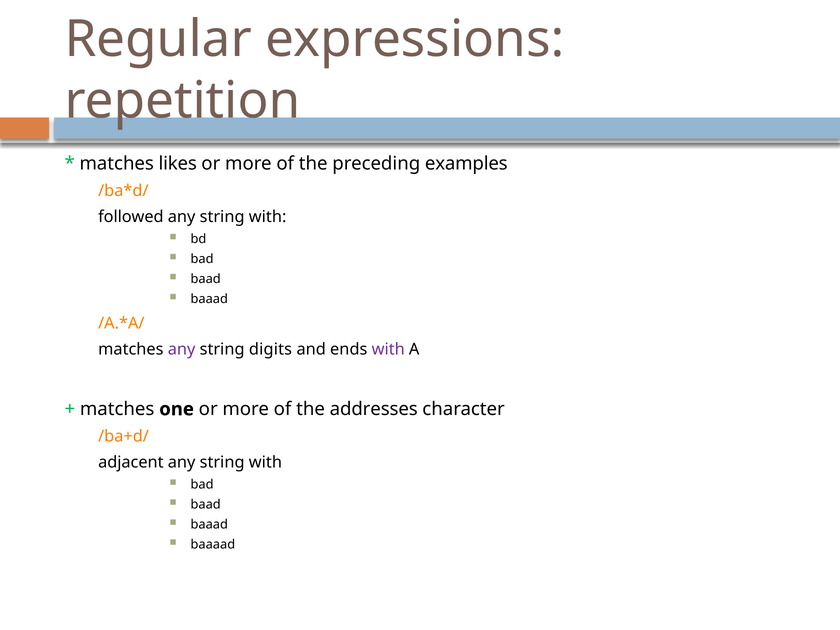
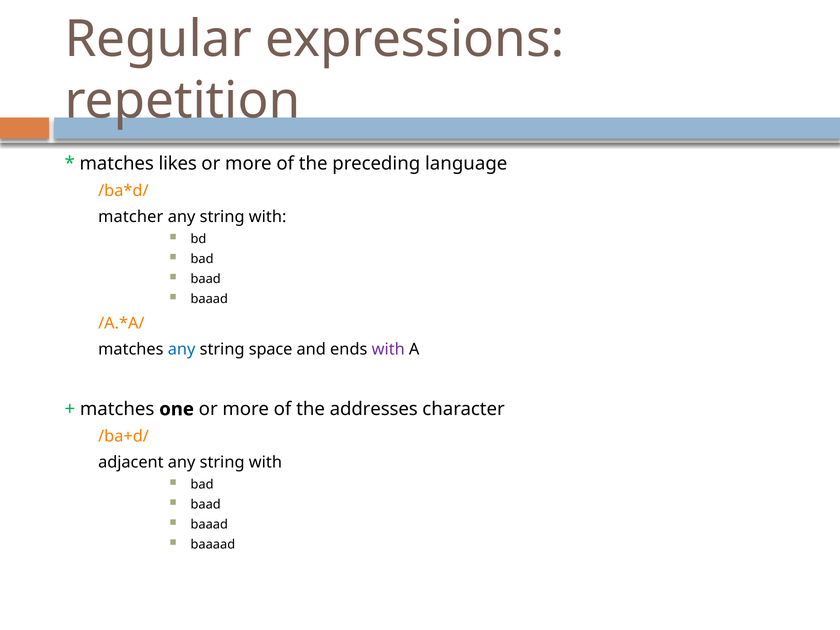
examples: examples -> language (466, 164)
followed: followed -> matcher (131, 217)
any colour: purple -> blue (182, 349)
digits: digits -> space (271, 349)
